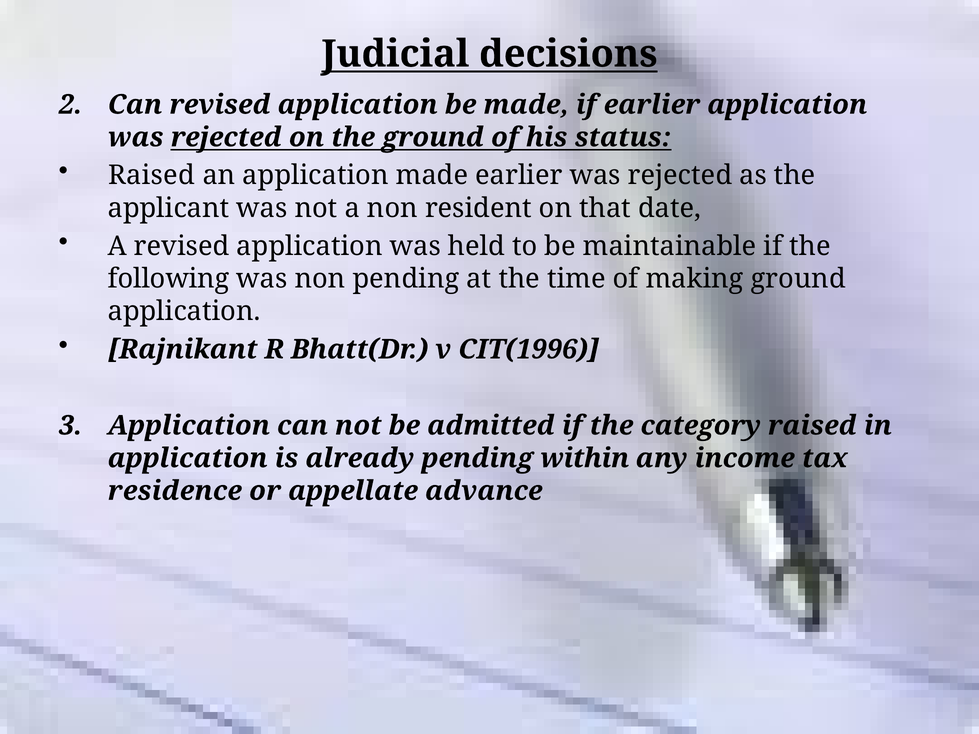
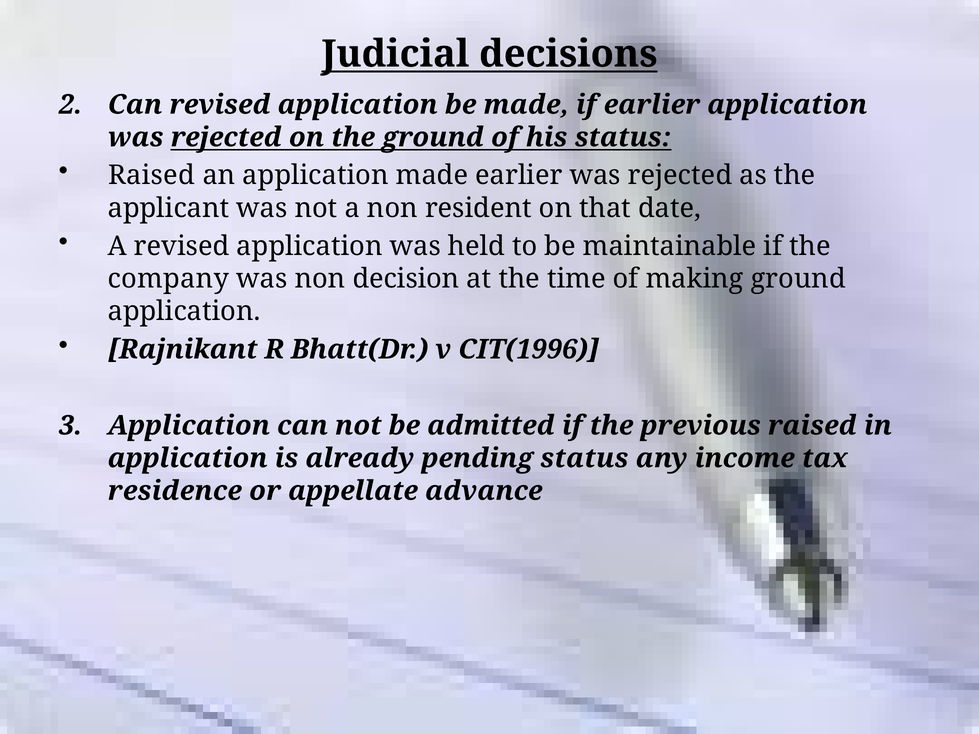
following: following -> company (168, 279)
non pending: pending -> decision (406, 279)
category: category -> previous (701, 426)
pending within: within -> status (584, 458)
